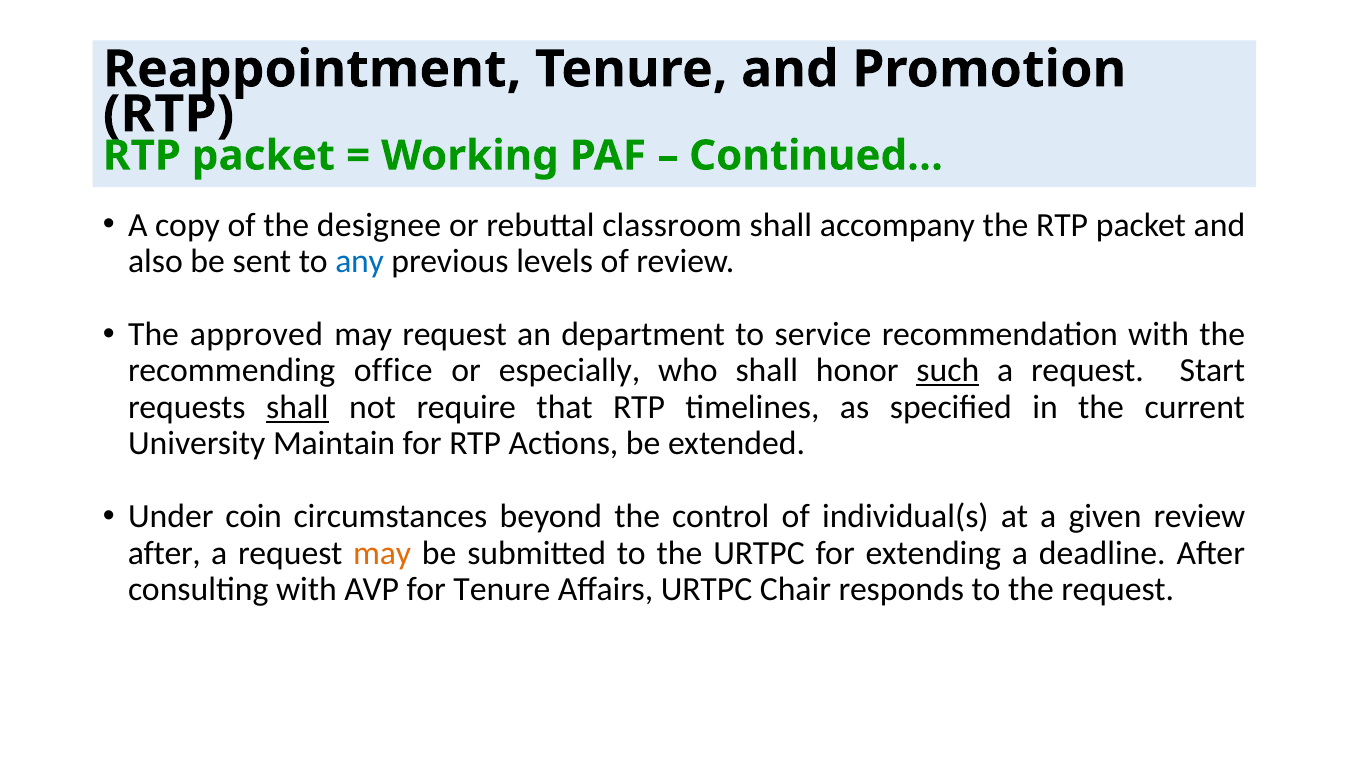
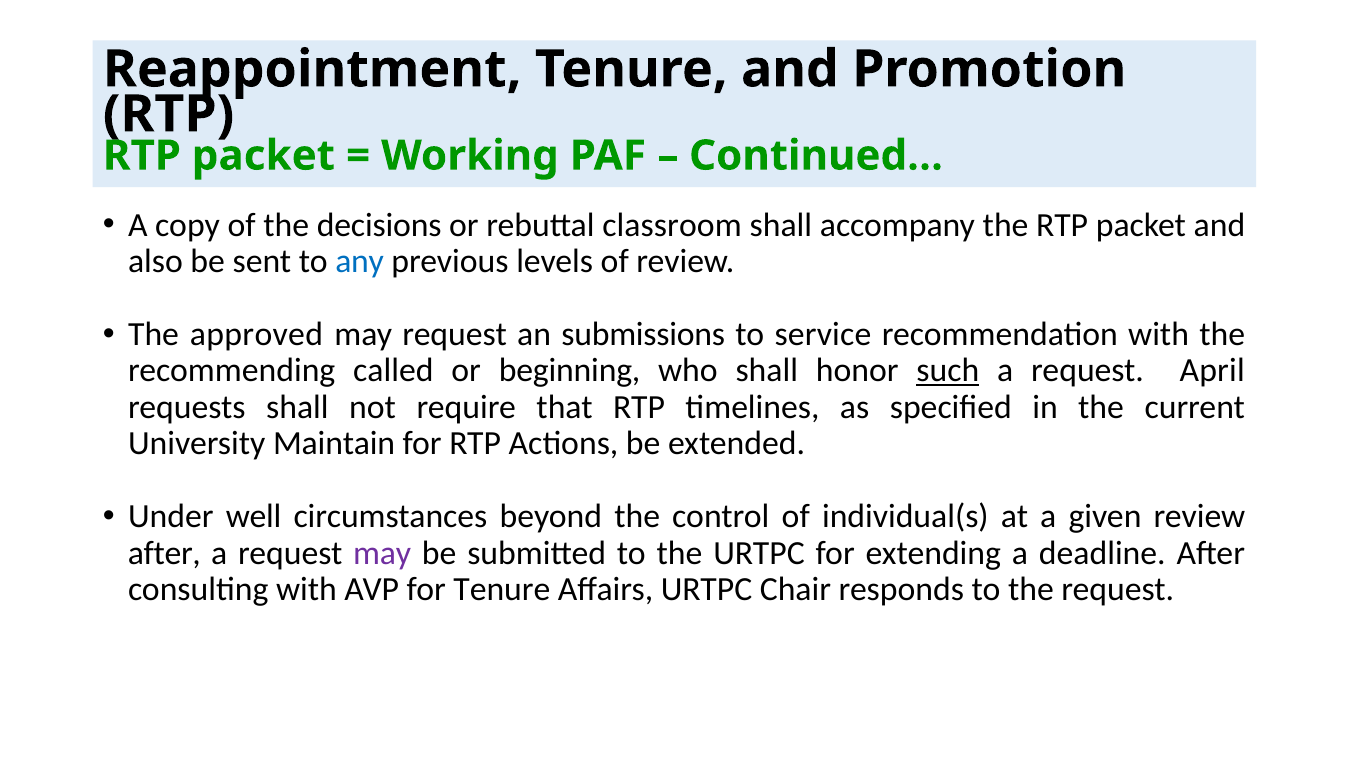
designee: designee -> decisions (379, 225)
department: department -> submissions (643, 334)
office: office -> called (393, 371)
especially: especially -> beginning (570, 371)
Start: Start -> April (1212, 371)
shall underline: present -> none (297, 407)
coin: coin -> well (254, 516)
may colour: orange -> purple (382, 553)
